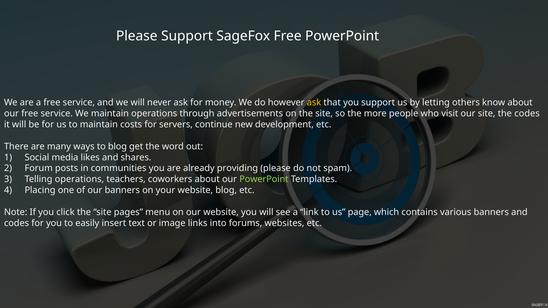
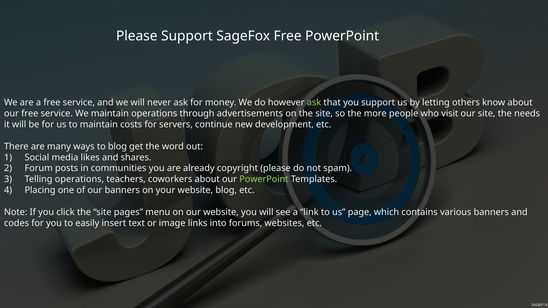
ask colour: yellow -> light green (314, 103)
the codes: codes -> needs (527, 114)
providing: providing -> copyright (237, 168)
